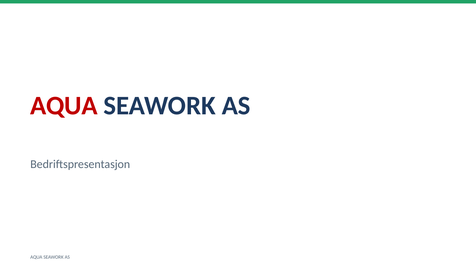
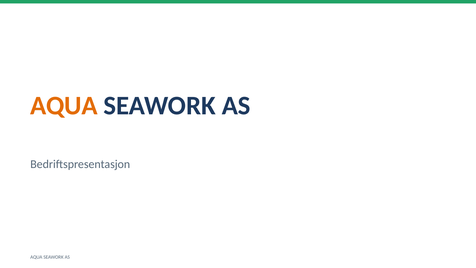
AQUA colour: red -> orange (64, 106)
